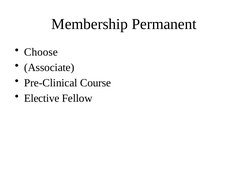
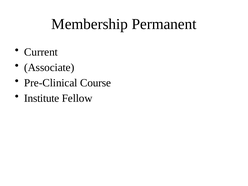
Choose: Choose -> Current (41, 52)
Elective: Elective -> Institute (42, 98)
